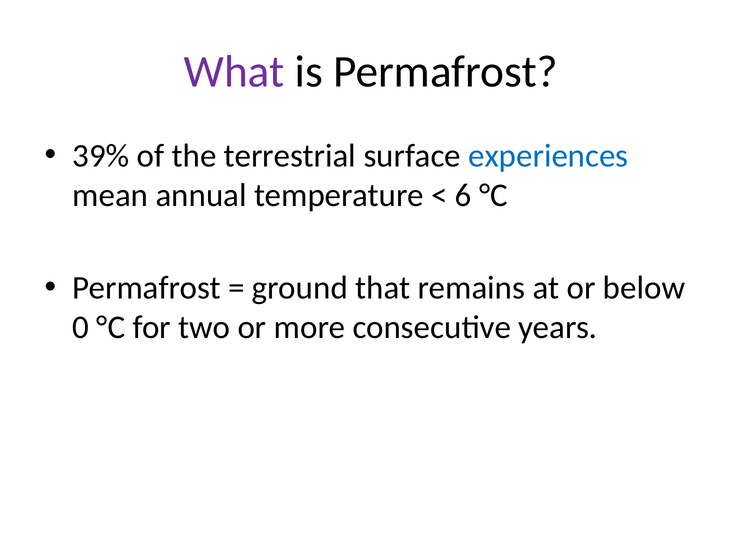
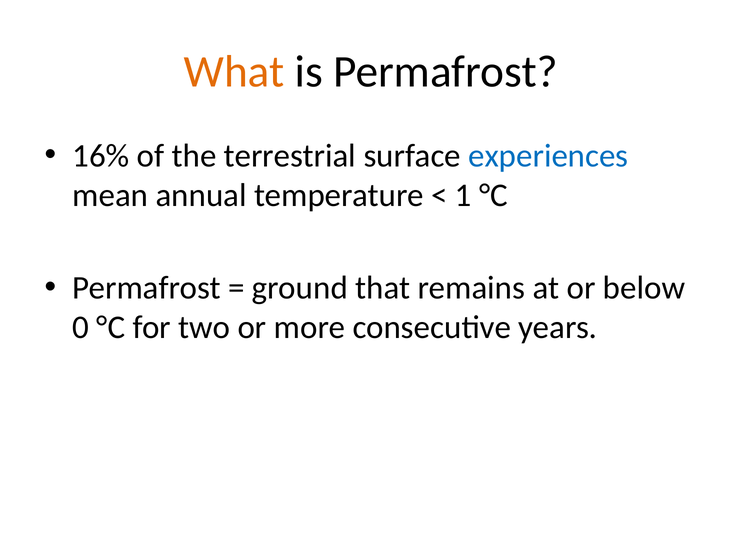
What colour: purple -> orange (234, 72)
39%: 39% -> 16% (101, 156)
6: 6 -> 1 (463, 195)
